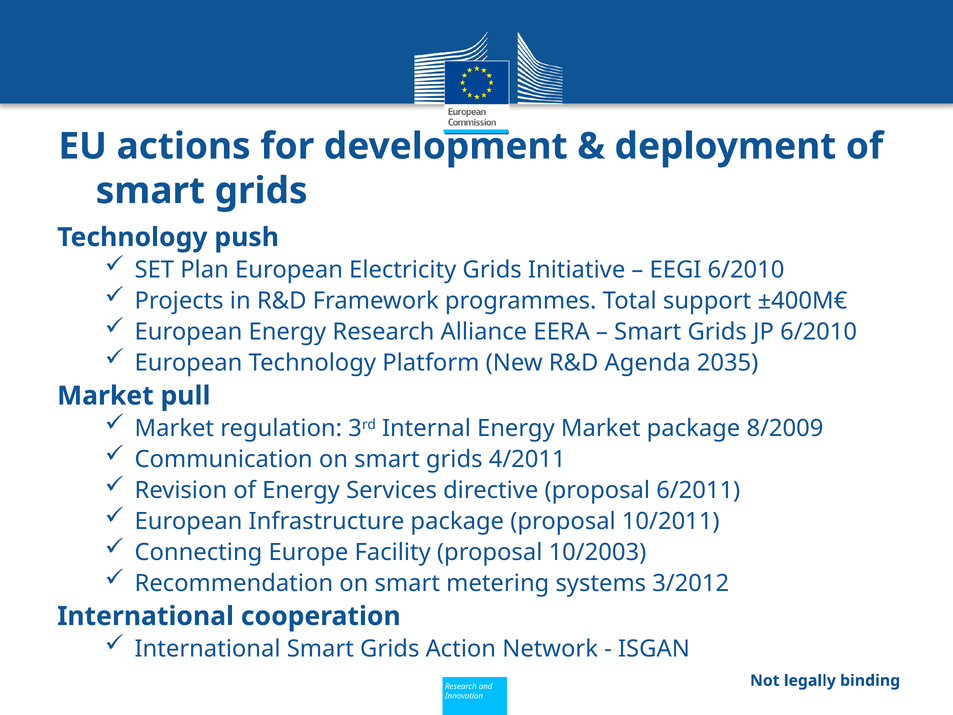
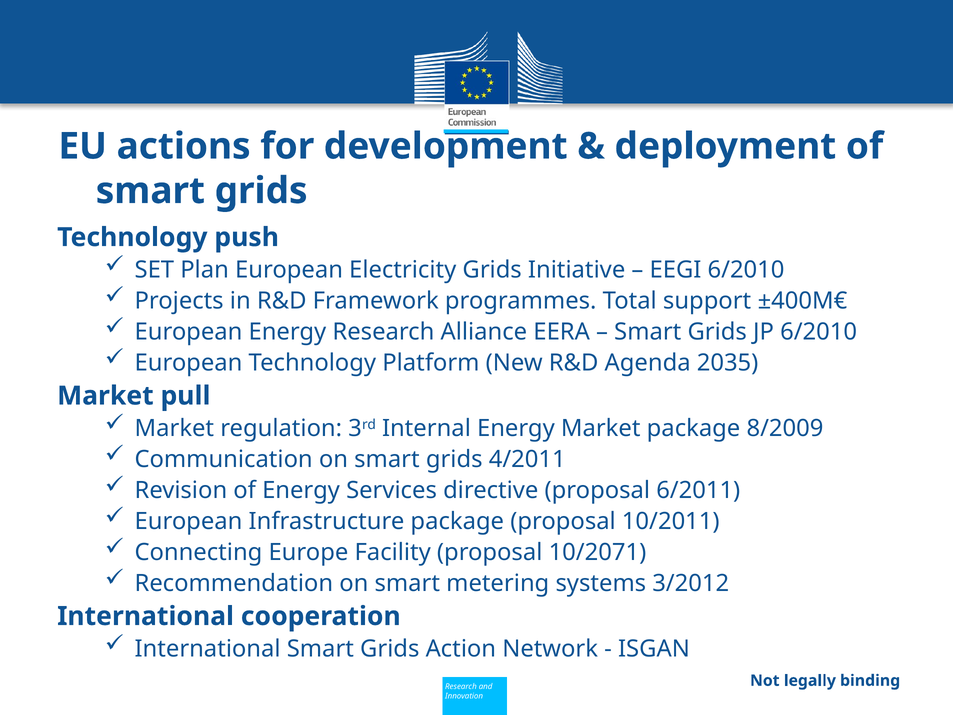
10/2003: 10/2003 -> 10/2071 (597, 552)
